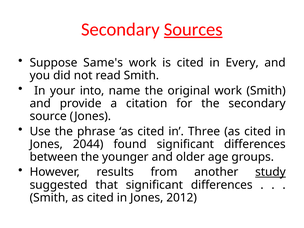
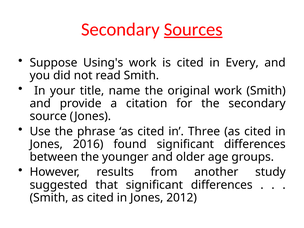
Same's: Same's -> Using's (103, 63)
into: into -> title (92, 91)
2044: 2044 -> 2016 (88, 144)
study underline: present -> none (270, 172)
